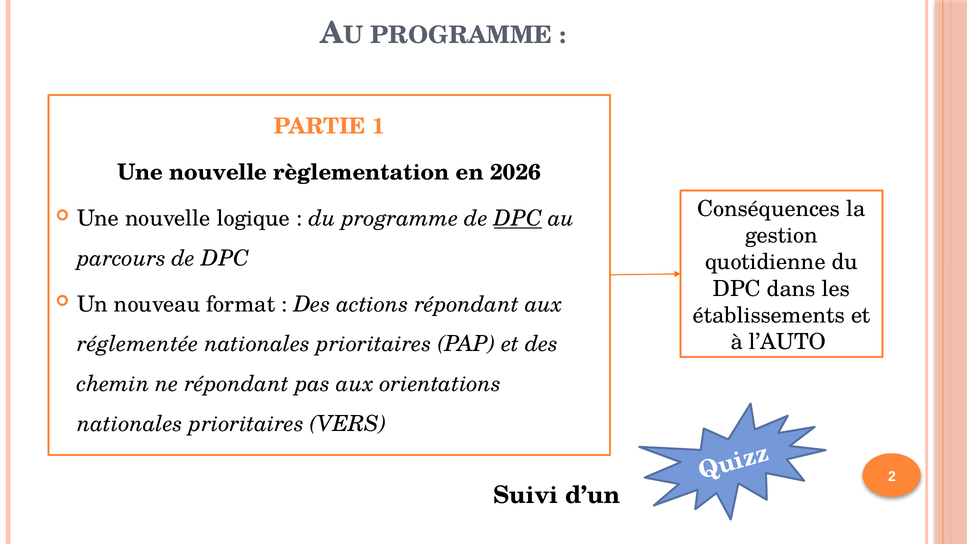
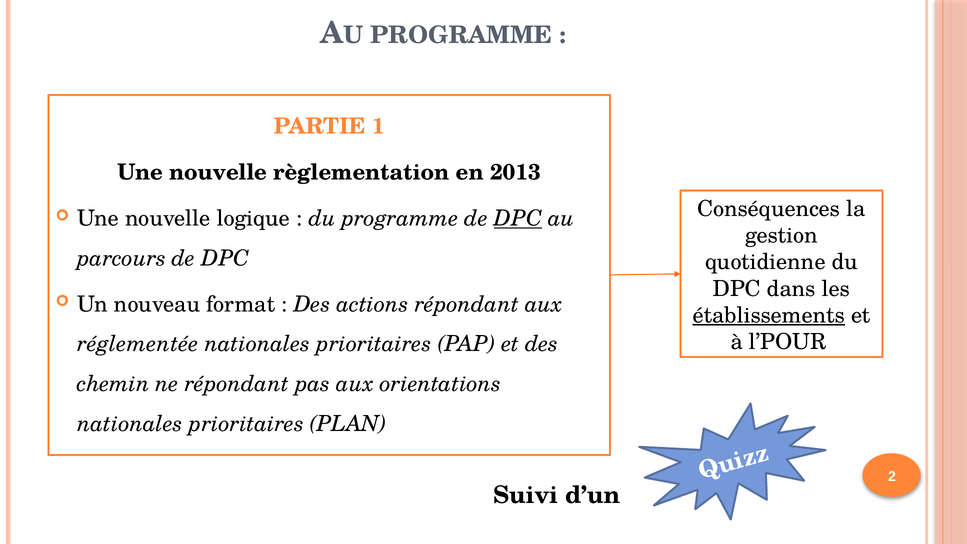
2026: 2026 -> 2013 (516, 172)
établissements underline: none -> present (769, 315)
l’AUTO: l’AUTO -> l’POUR (788, 342)
VERS: VERS -> PLAN (348, 424)
